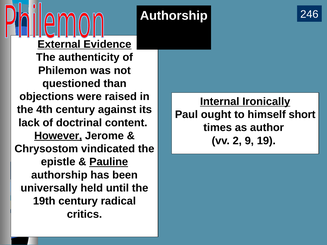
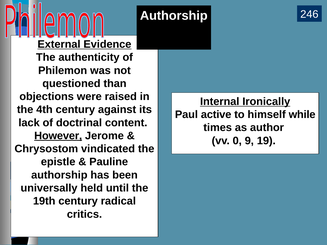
ought: ought -> active (216, 115)
short: short -> while (302, 115)
2: 2 -> 0 (237, 141)
Pauline underline: present -> none (109, 162)
